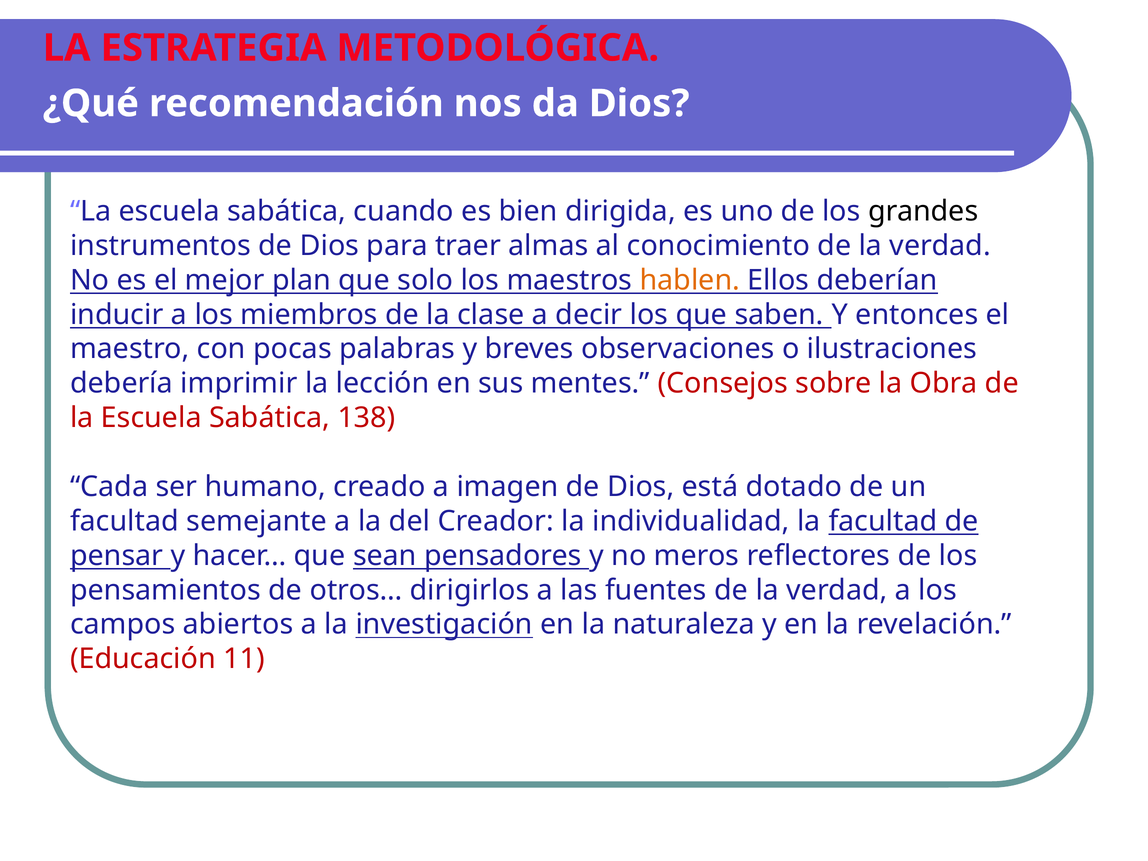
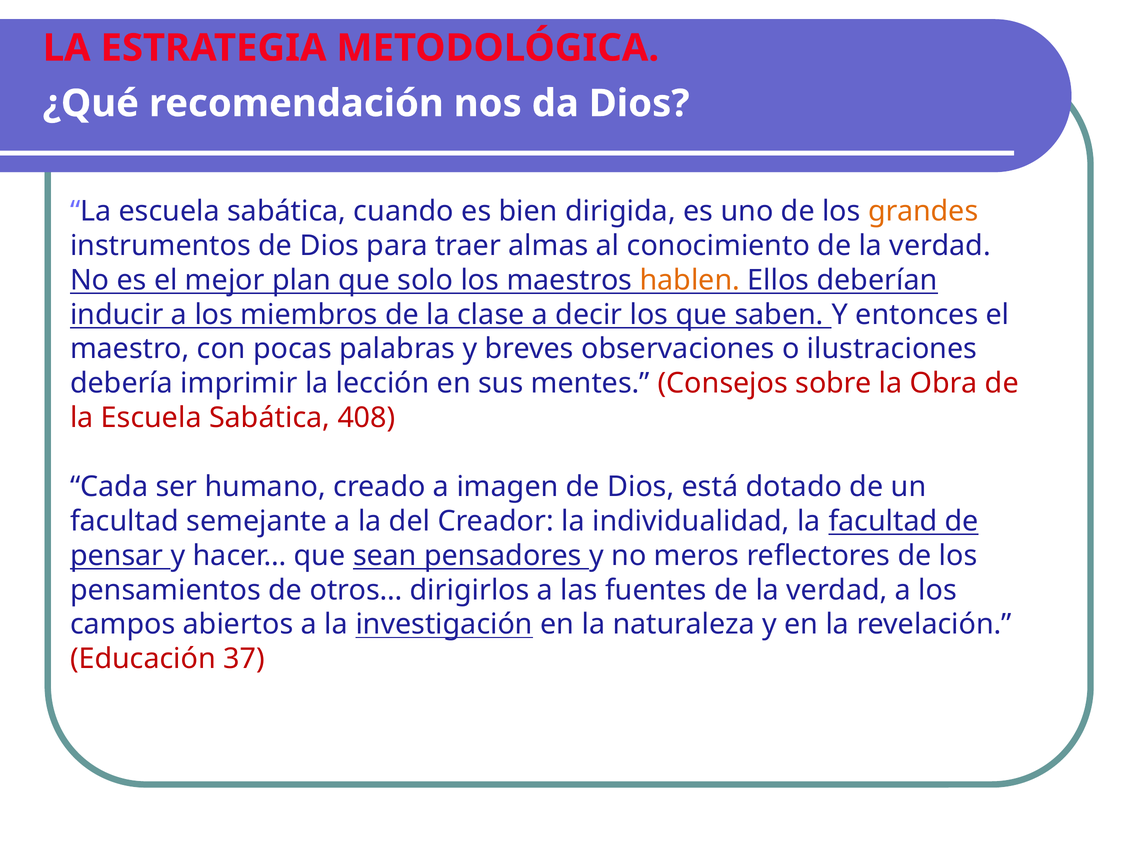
grandes colour: black -> orange (923, 211)
138: 138 -> 408 (366, 418)
11: 11 -> 37 (244, 659)
